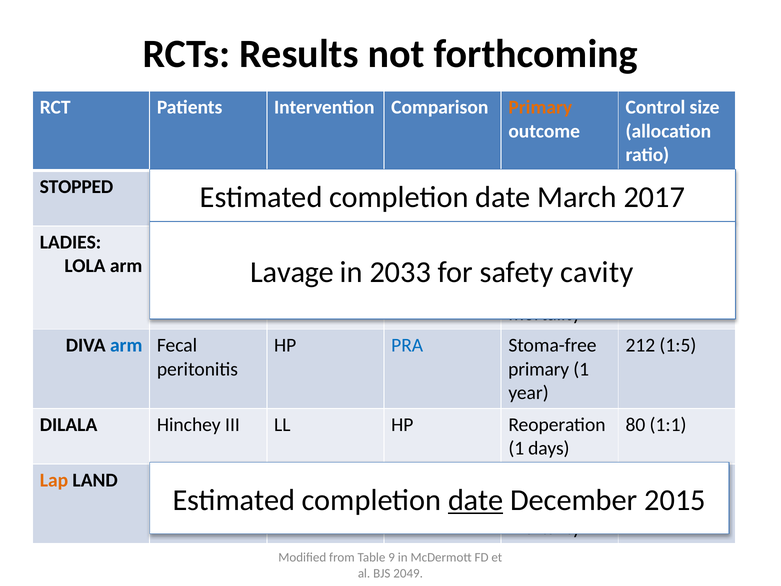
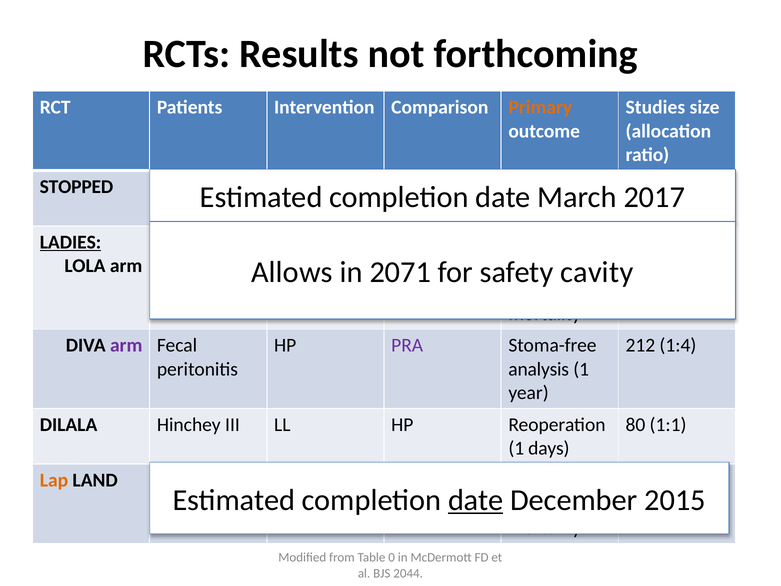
Control: Control -> Studies (655, 107)
LADIES underline: none -> present (71, 242)
Lavage: Lavage -> Allows (292, 272)
2033: 2033 -> 2071 (400, 272)
arm colour: blue -> purple (126, 345)
PRA colour: blue -> purple (407, 345)
1:5: 1:5 -> 1:4 (678, 345)
primary: primary -> analysis (539, 369)
9: 9 -> 0 (392, 557)
2049: 2049 -> 2044 (408, 573)
